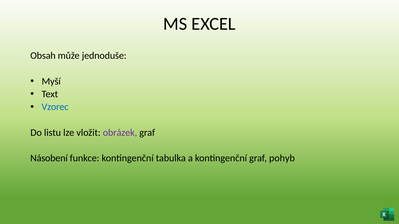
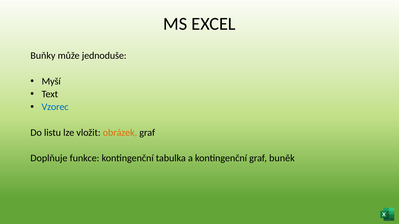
Obsah: Obsah -> Buňky (43, 56)
obrázek colour: purple -> orange (120, 133)
Násobení: Násobení -> Doplňuje (49, 159)
pohyb: pohyb -> buněk (282, 159)
